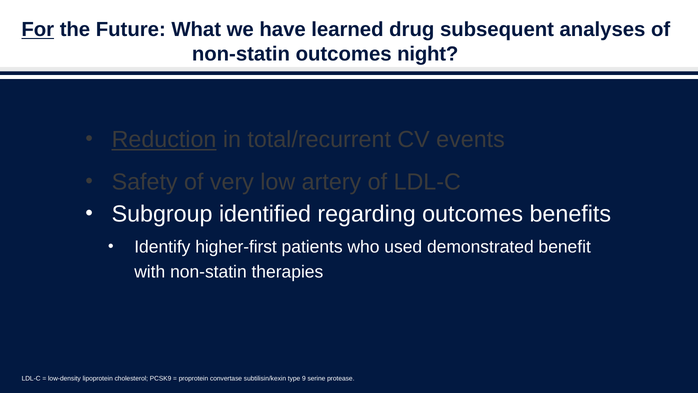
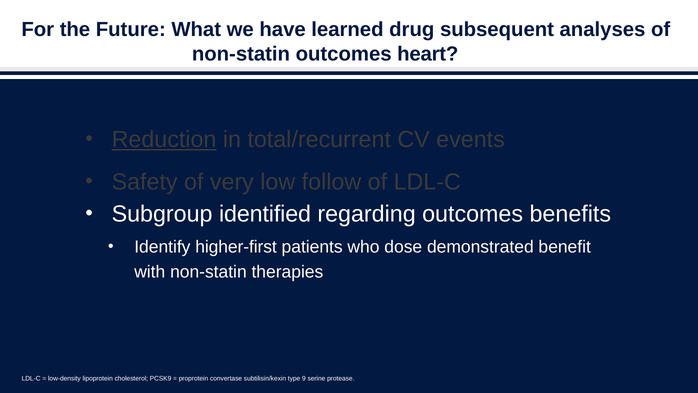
For underline: present -> none (38, 30)
night: night -> heart (428, 54)
artery: artery -> follow (331, 182)
used: used -> dose (403, 247)
